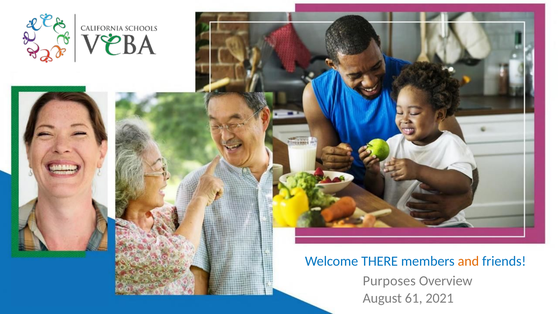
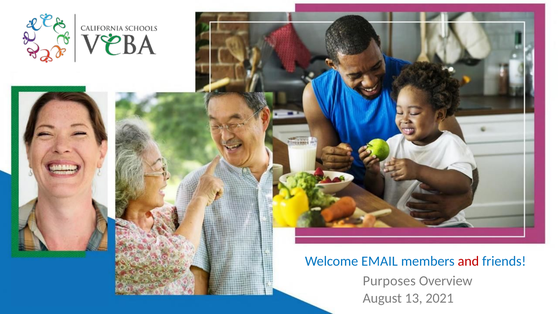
THERE: THERE -> EMAIL (380, 261)
and colour: orange -> red (468, 261)
61: 61 -> 13 (414, 298)
